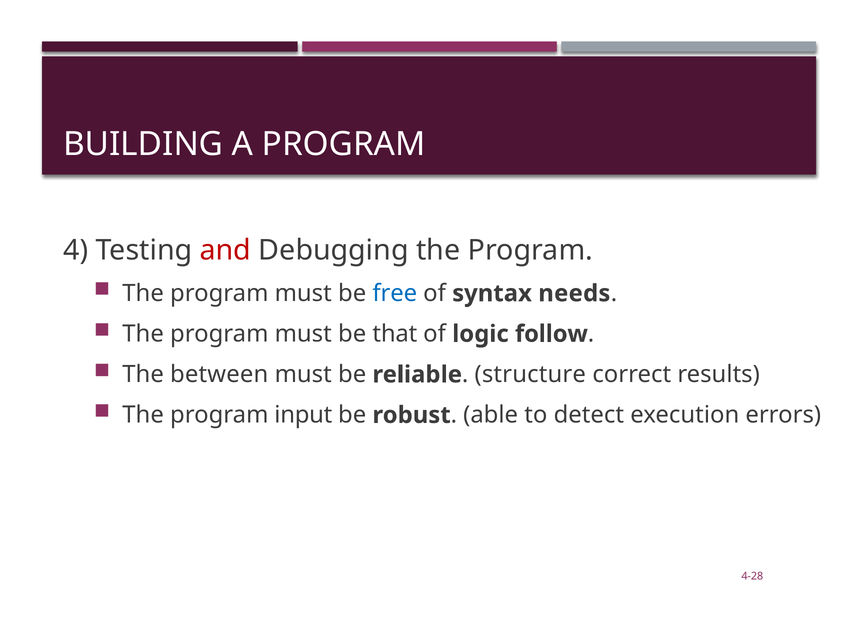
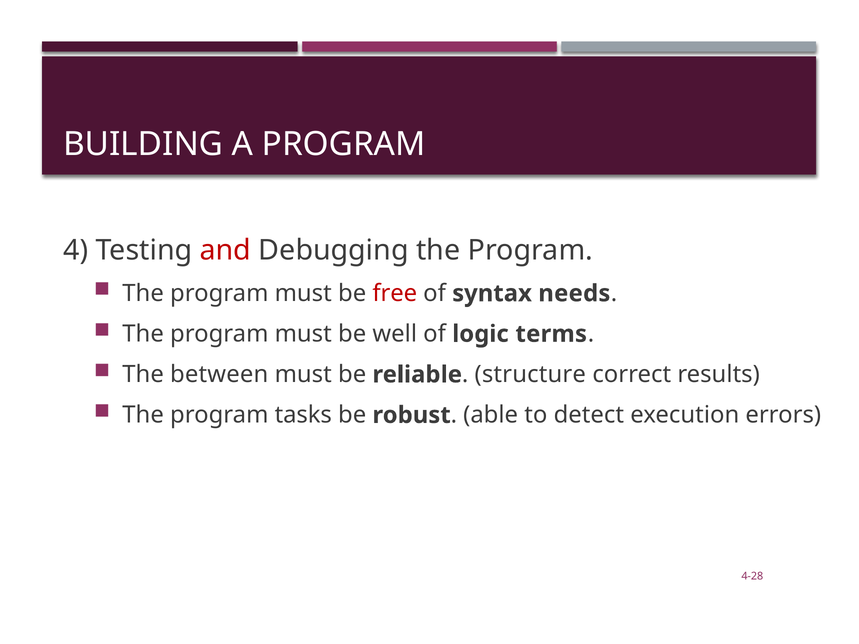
free colour: blue -> red (395, 294)
that: that -> well (395, 334)
follow: follow -> terms (551, 334)
input: input -> tasks (303, 415)
